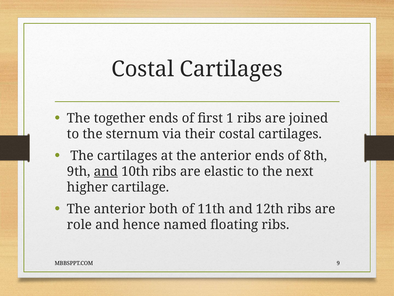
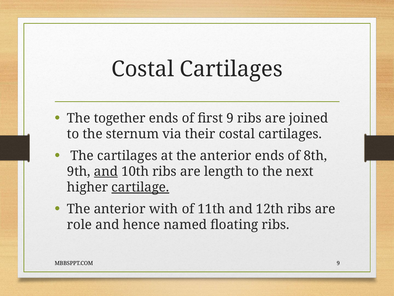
first 1: 1 -> 9 (230, 118)
elastic: elastic -> length (224, 171)
cartilage underline: none -> present (140, 187)
both: both -> with (164, 209)
